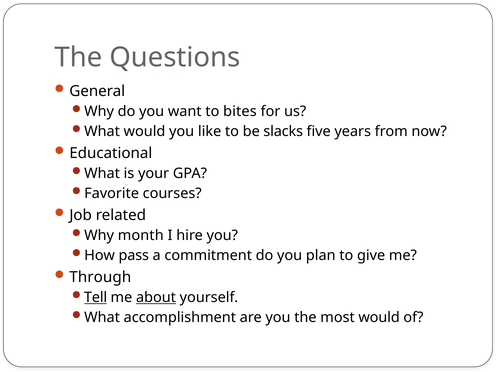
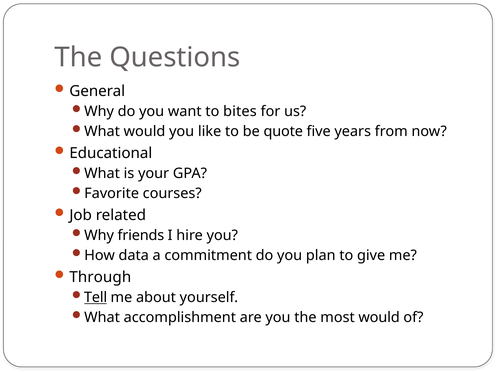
slacks: slacks -> quote (283, 131)
month: month -> friends (141, 235)
pass: pass -> data (134, 255)
about underline: present -> none (156, 297)
